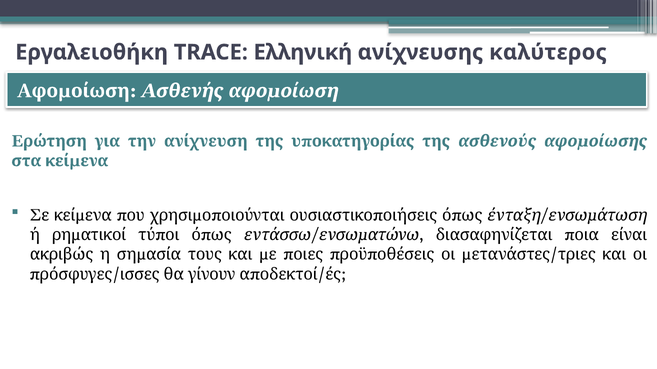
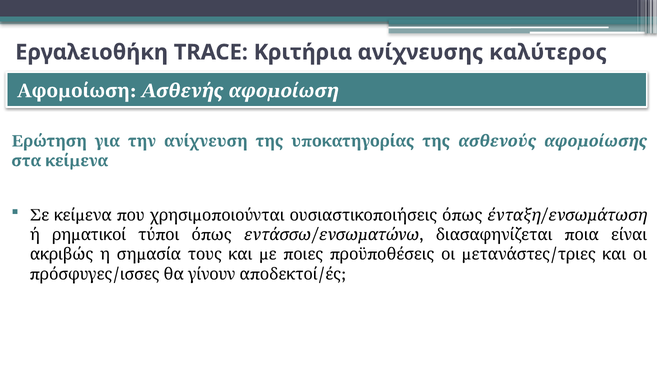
Ελληνική: Ελληνική -> Κριτήρια (303, 52)
